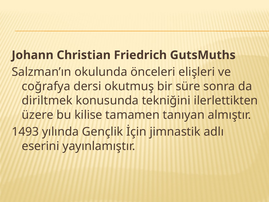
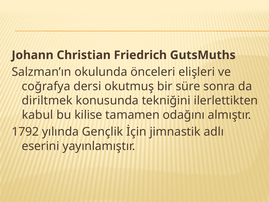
üzere: üzere -> kabul (38, 115)
tanıyan: tanıyan -> odağını (184, 115)
1493: 1493 -> 1792 (25, 132)
